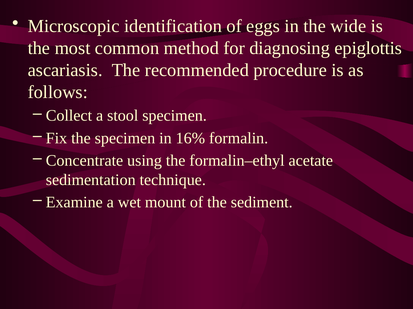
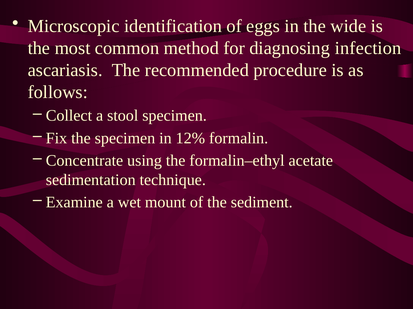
epiglottis: epiglottis -> infection (368, 48)
16%: 16% -> 12% (190, 138)
